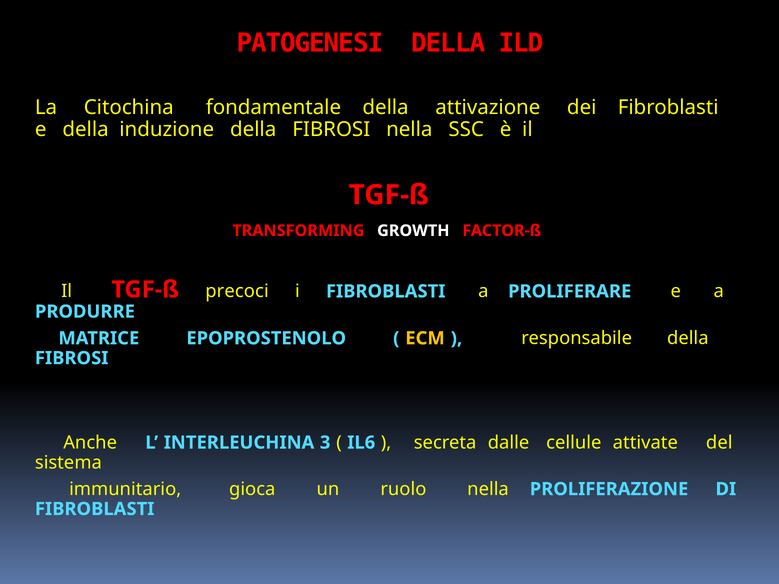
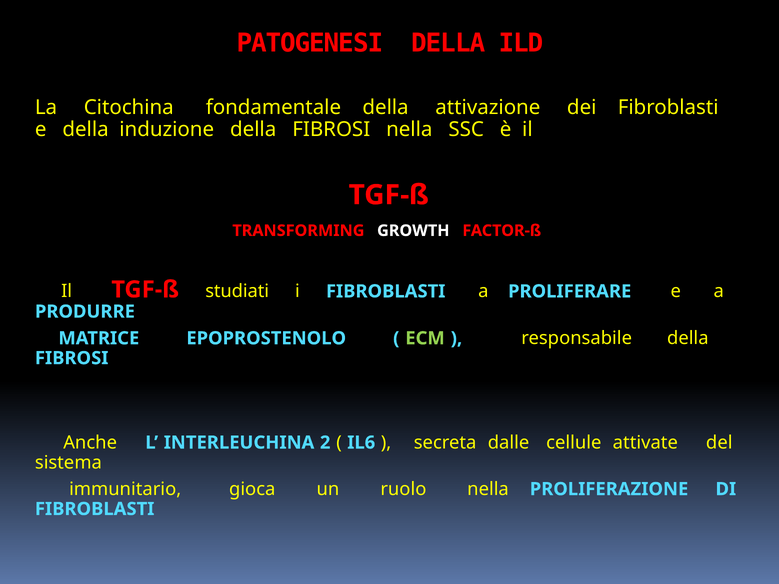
precoci: precoci -> studiati (237, 291)
ECM colour: yellow -> light green (425, 338)
3: 3 -> 2 (325, 443)
